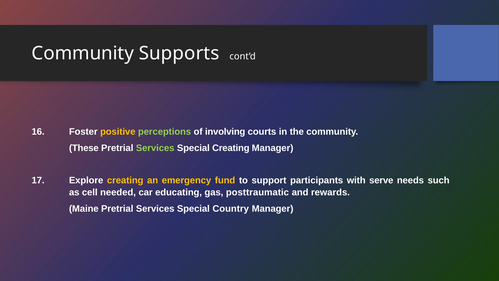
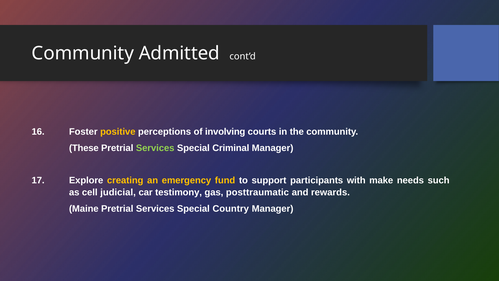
Supports: Supports -> Admitted (179, 53)
perceptions colour: light green -> white (165, 132)
Special Creating: Creating -> Criminal (231, 148)
serve: serve -> make (381, 180)
needed: needed -> judicial (118, 192)
educating: educating -> testimony (179, 192)
